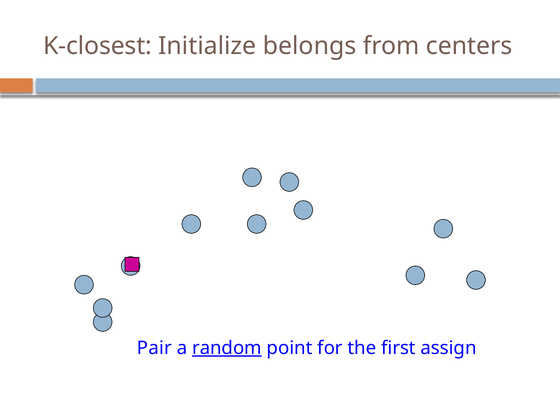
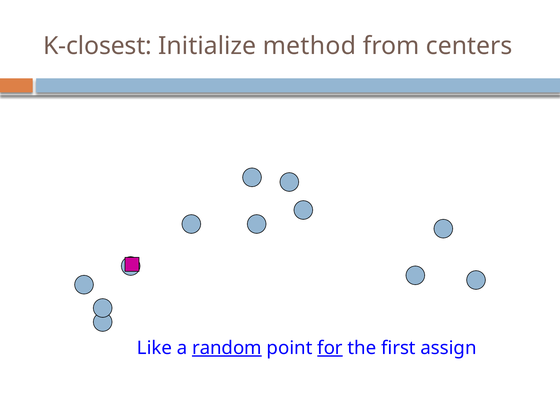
belongs: belongs -> method (309, 46)
Pair: Pair -> Like (154, 348)
for underline: none -> present (330, 348)
